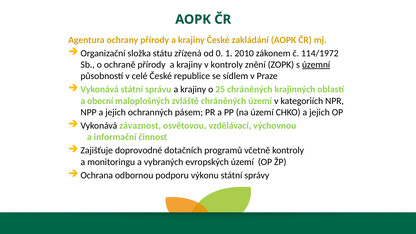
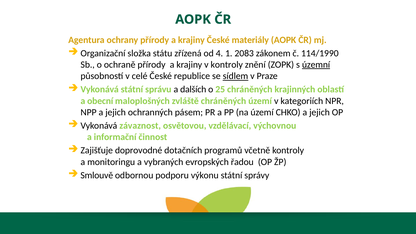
zakládání: zakládání -> materiály (250, 40)
0: 0 -> 4 (219, 53)
2010: 2010 -> 2083 (244, 53)
114/1972: 114/1972 -> 114/1990 (320, 53)
sídlem underline: none -> present (235, 76)
správu a krajiny: krajiny -> dalších (193, 89)
evropských území: území -> řadou (242, 162)
Ochrana: Ochrana -> Smlouvě (97, 175)
